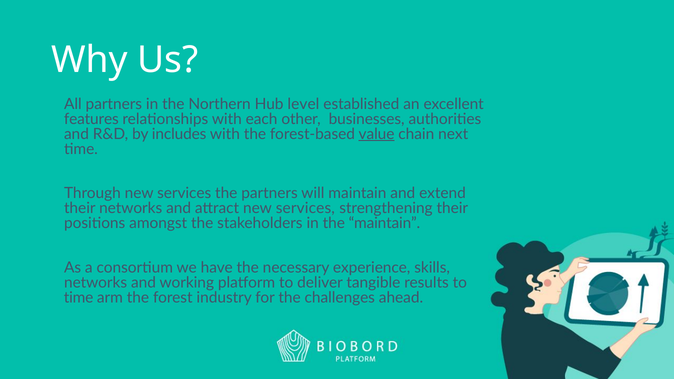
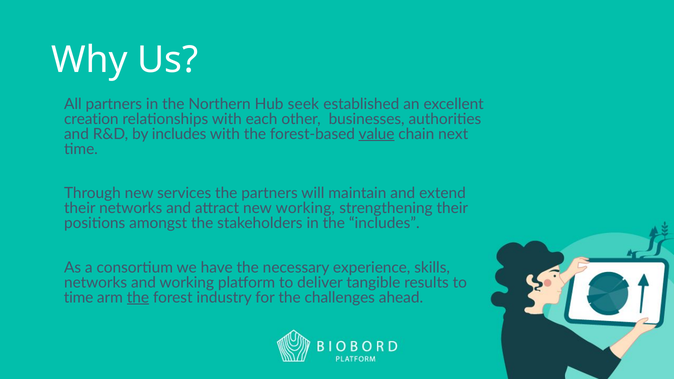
level: level -> seek (303, 104)
features: features -> creation (91, 119)
attract new services: services -> working (305, 208)
the maintain: maintain -> includes (384, 223)
the underline: none -> present (138, 298)
